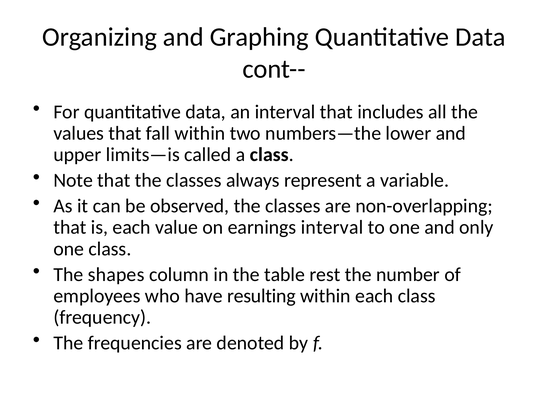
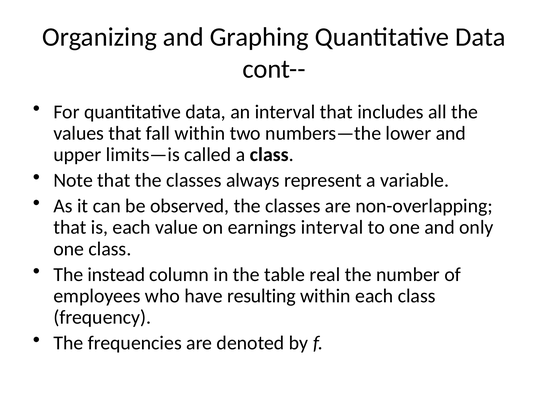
shapes: shapes -> instead (116, 275)
rest: rest -> real (325, 275)
